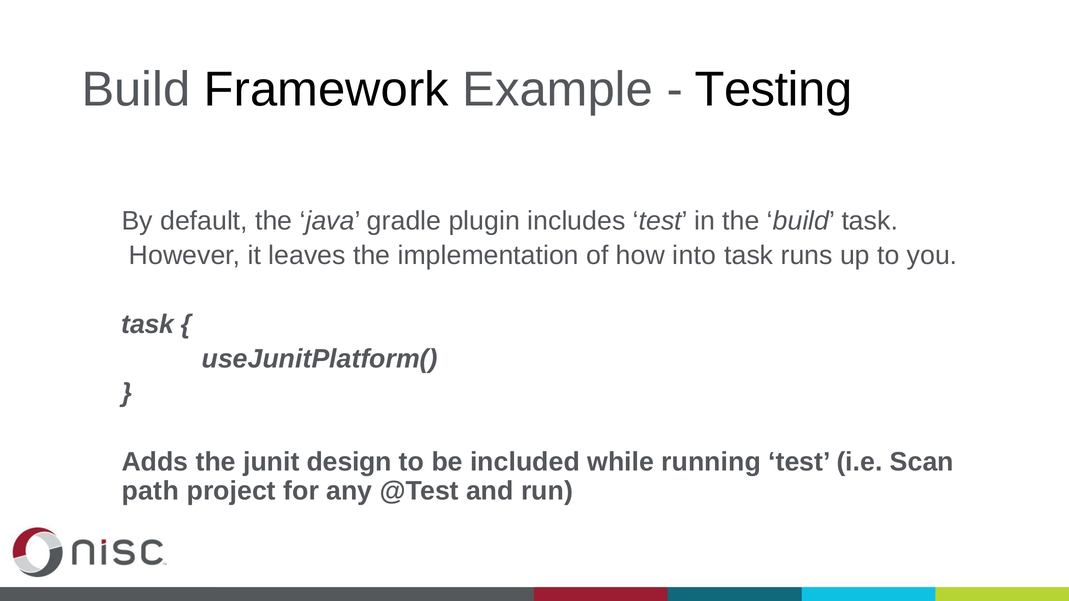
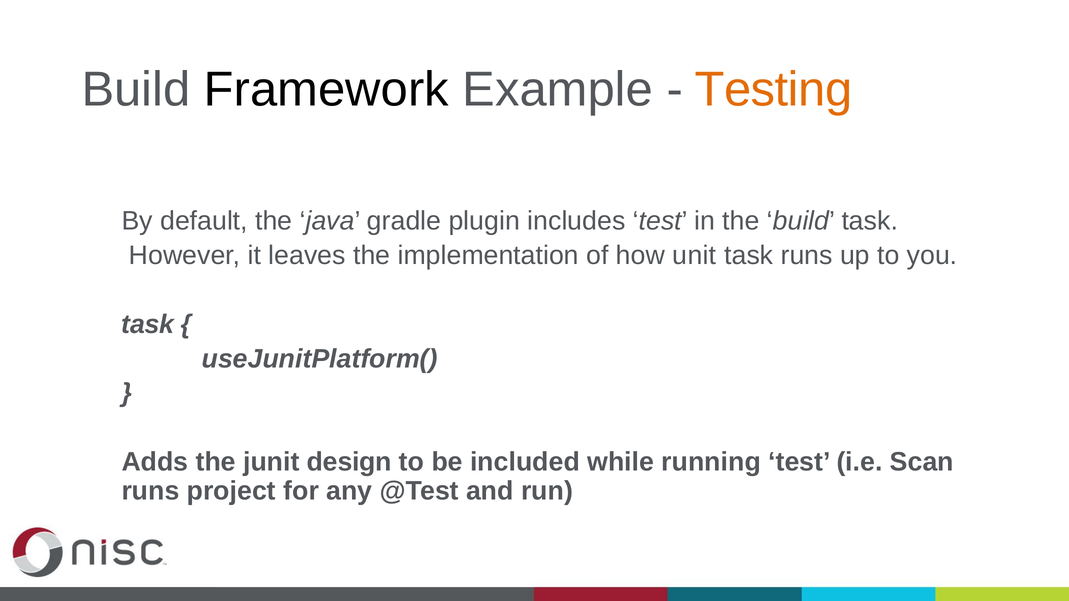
Testing colour: black -> orange (773, 90)
into: into -> unit (694, 256)
path: path -> runs (151, 491)
